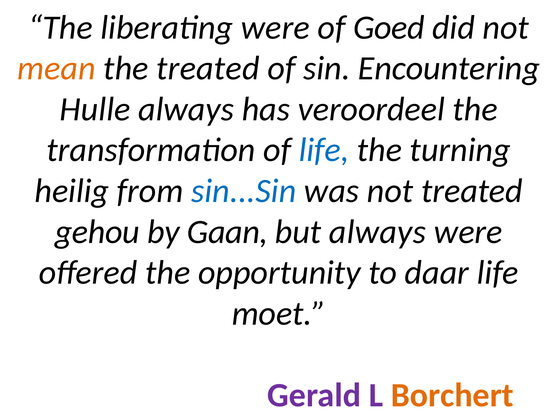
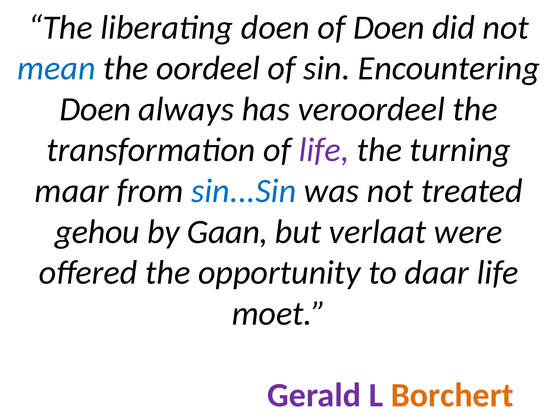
liberating were: were -> doen (275, 28)
of Goed: Goed -> Doen (389, 28)
mean colour: orange -> blue (56, 68)
the treated: treated -> oordeel (208, 68)
Hulle: Hulle -> Doen (95, 109)
life colour: blue -> purple (324, 150)
heilig: heilig -> maar (72, 191)
but always: always -> verlaat (378, 232)
